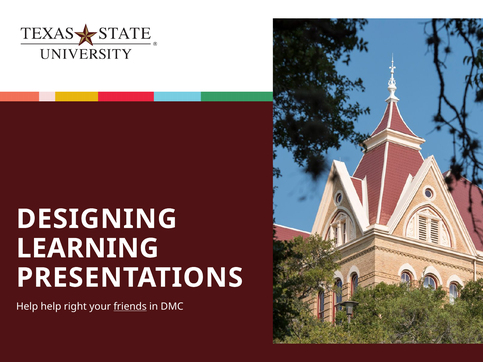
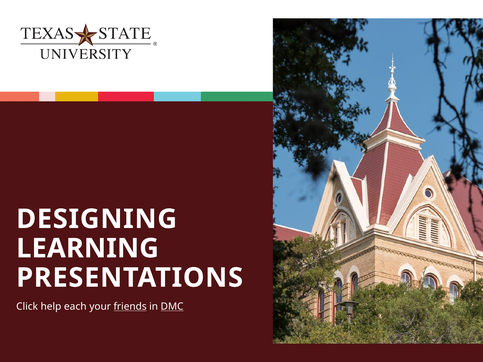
Help: Help -> Click (27, 307)
right: right -> each (75, 307)
DMC underline: none -> present (172, 307)
